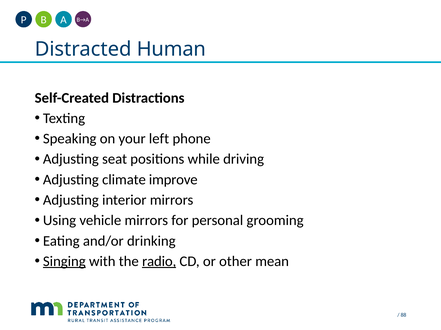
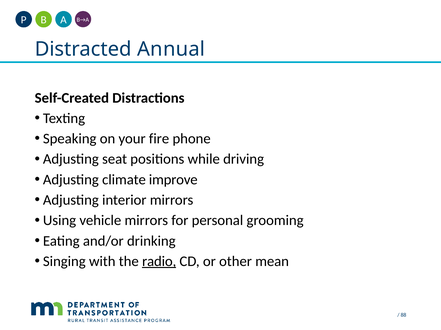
Human: Human -> Annual (171, 49)
left: left -> fire (159, 139)
Singing underline: present -> none (64, 262)
